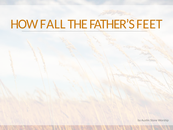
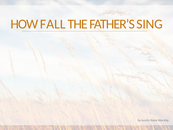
FEET: FEET -> SING (150, 24)
